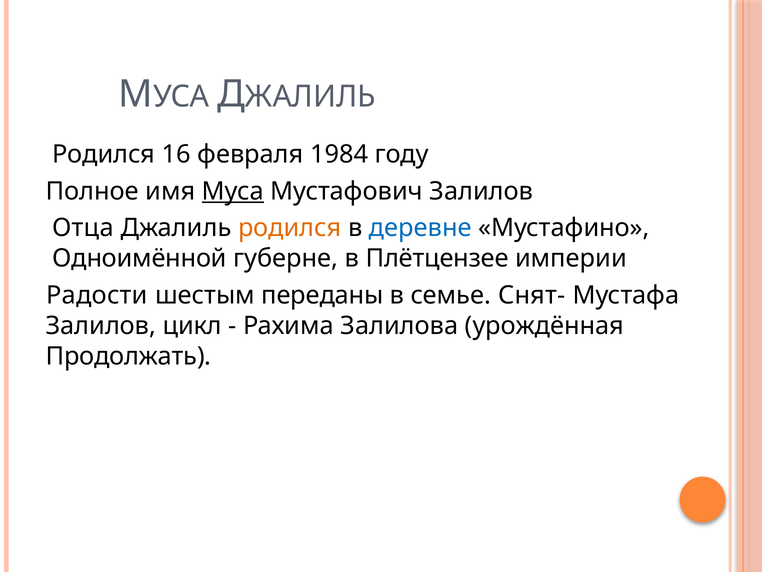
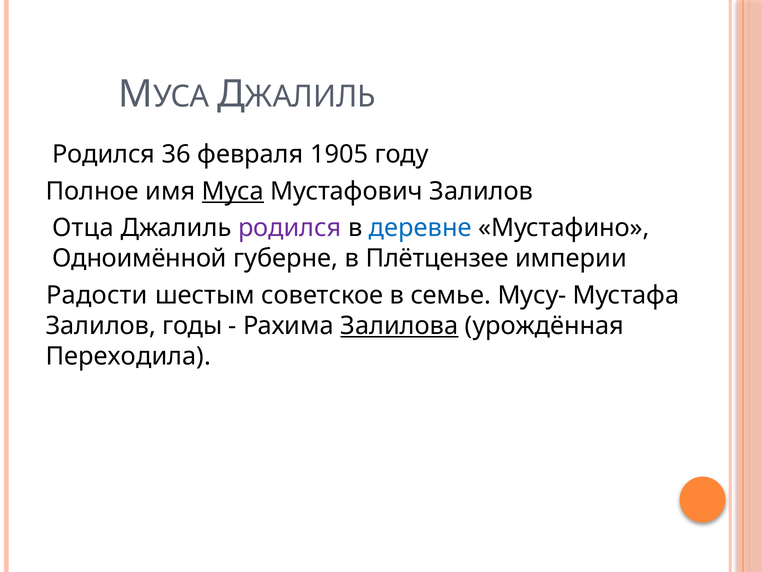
16: 16 -> 36 (176, 154)
1984: 1984 -> 1905 (339, 154)
родился colour: orange -> purple (290, 228)
переданы: переданы -> советское (322, 295)
Снят-: Снят- -> Мусу- (532, 295)
цикл: цикл -> годы (192, 326)
Залилова underline: none -> present (399, 326)
Продолжать: Продолжать -> Переходила (128, 356)
